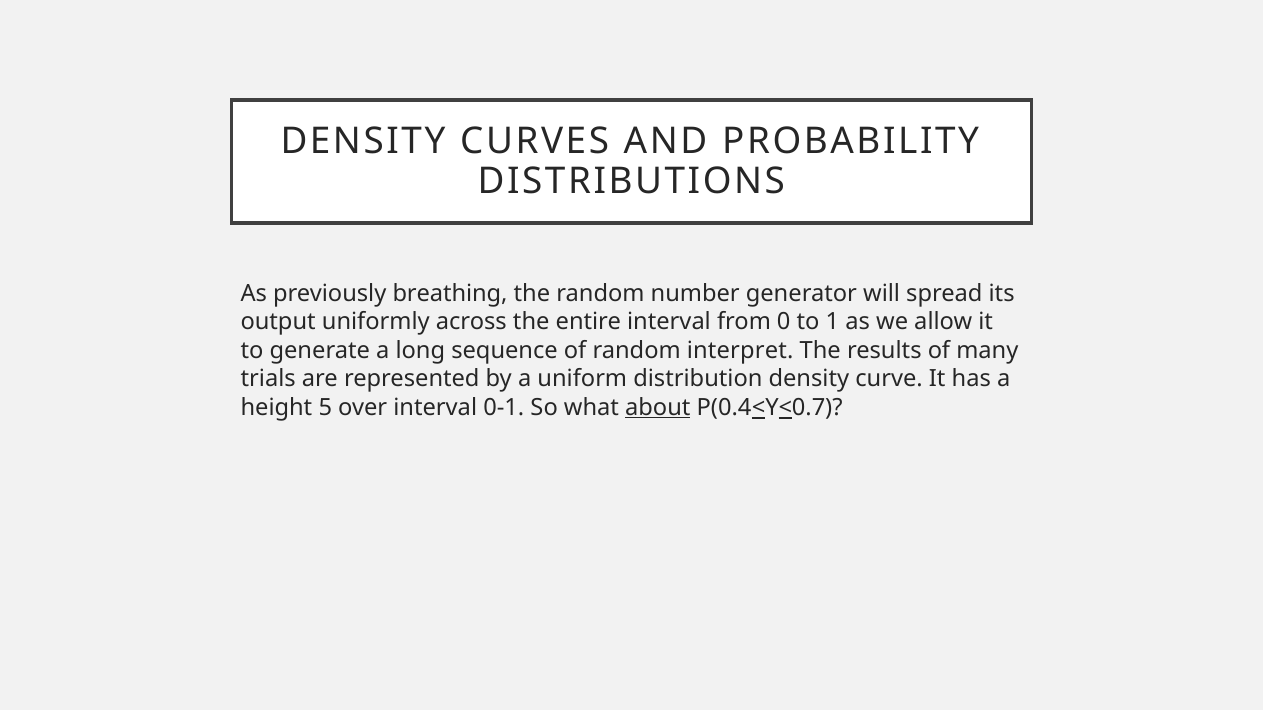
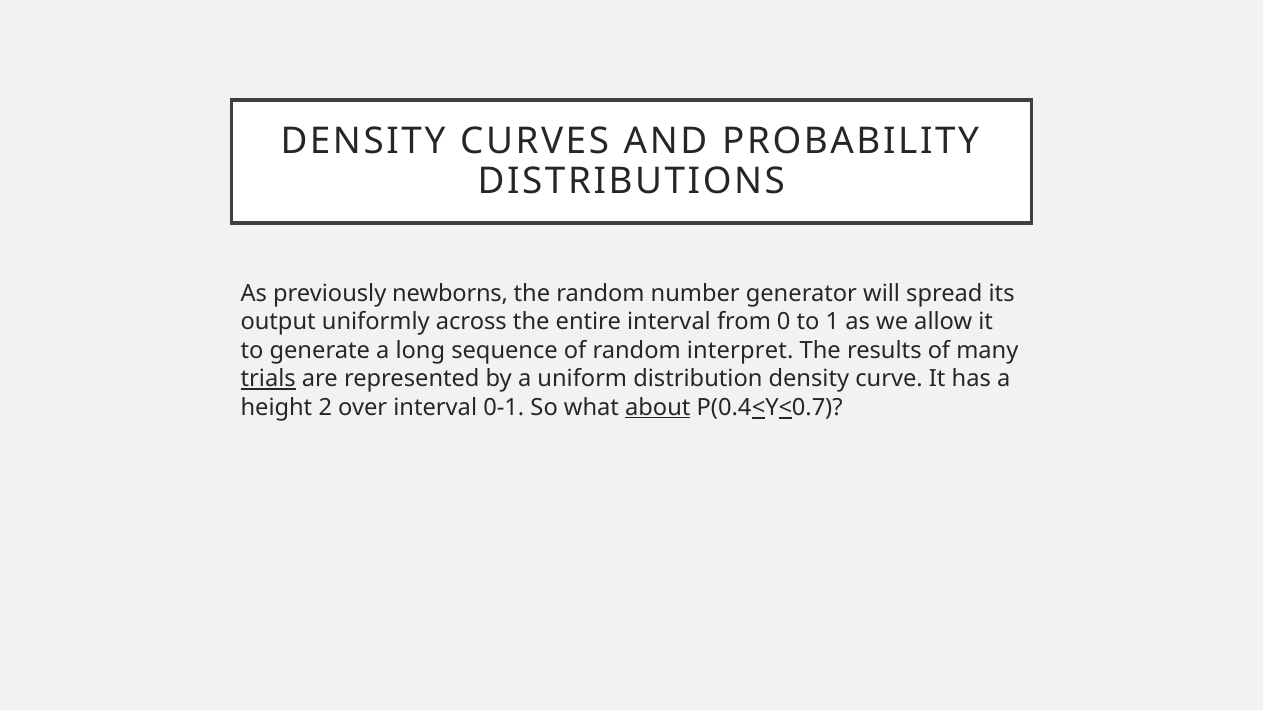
breathing: breathing -> newborns (450, 294)
trials underline: none -> present (268, 379)
5: 5 -> 2 (325, 408)
